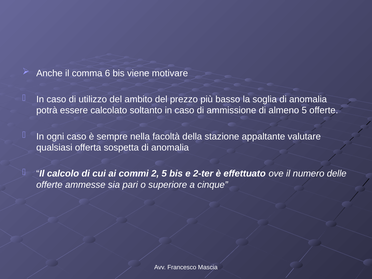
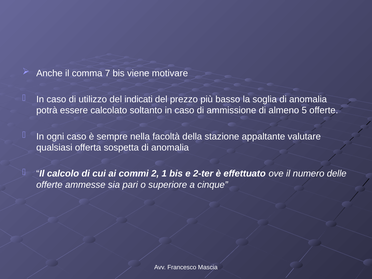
6: 6 -> 7 (108, 73)
ambito: ambito -> indicati (139, 99)
2 5: 5 -> 1 (164, 174)
